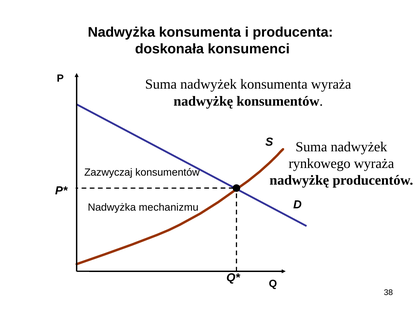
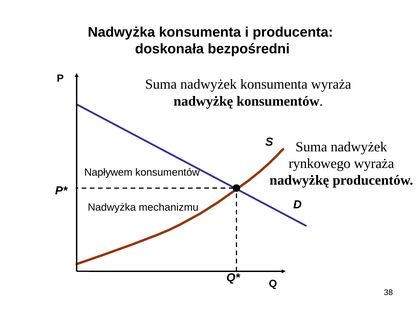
konsumenci: konsumenci -> bezpośredni (249, 49)
Zazwyczaj: Zazwyczaj -> Napływem (108, 173)
